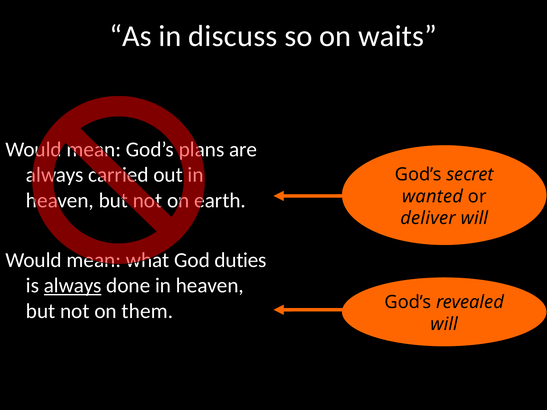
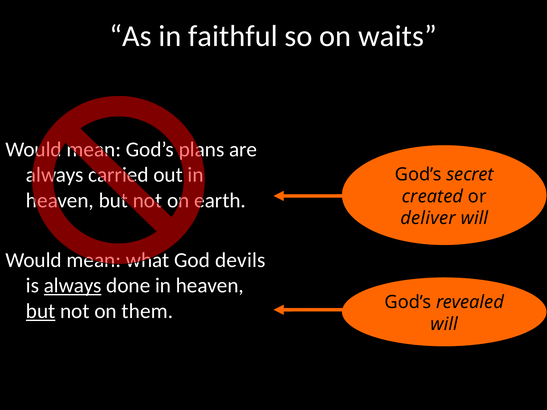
discuss: discuss -> faithful (233, 36)
wanted: wanted -> created (433, 196)
duties: duties -> devils (240, 260)
but underline: none -> present (41, 311)
